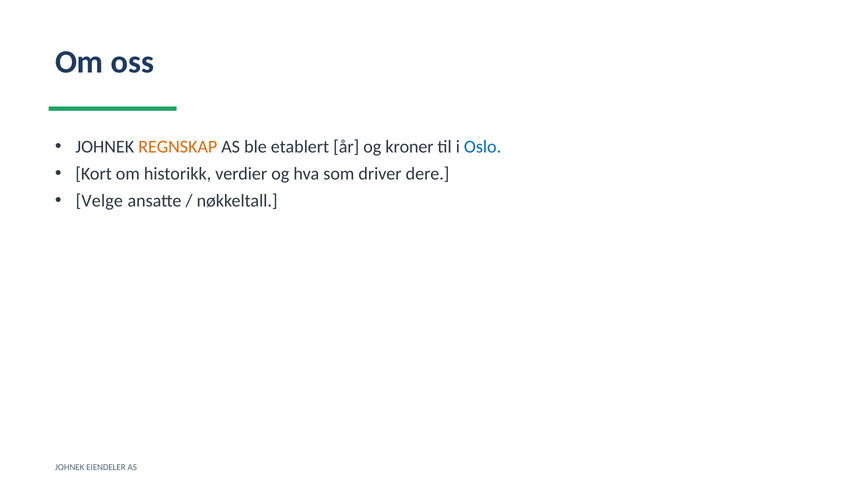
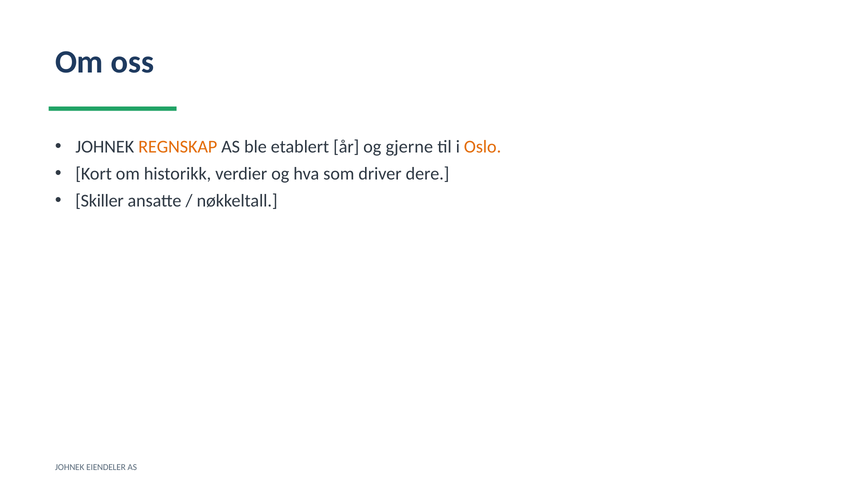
kroner: kroner -> gjerne (409, 147)
Oslo colour: blue -> orange (483, 147)
Velge: Velge -> Skiller (100, 201)
